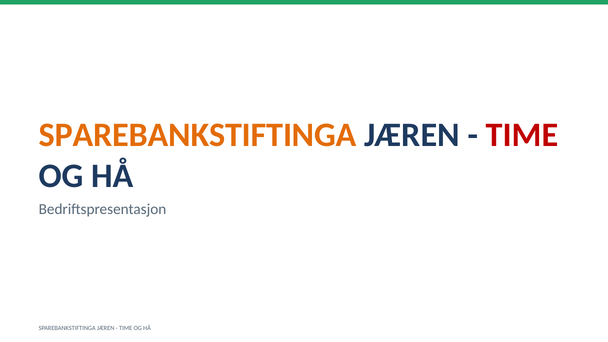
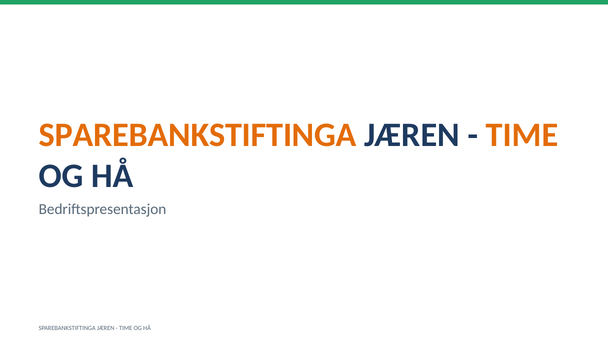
TIME colour: red -> orange (522, 135)
